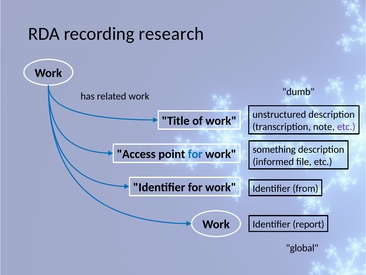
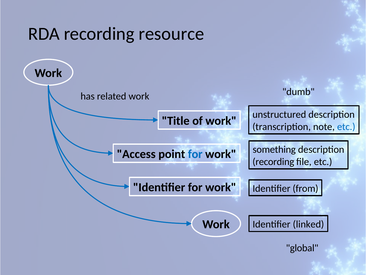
research: research -> resource (171, 34)
etc colour: purple -> blue (346, 126)
informed: informed -> recording (273, 161)
report: report -> linked (308, 224)
